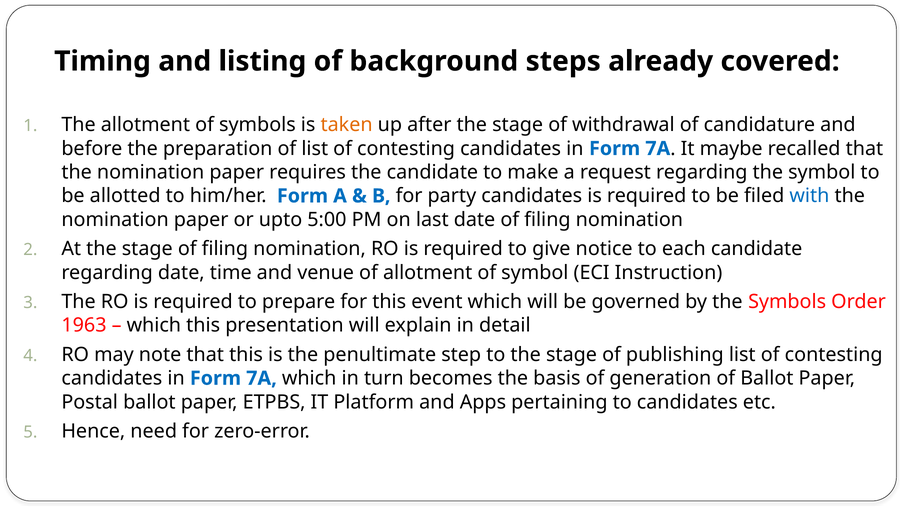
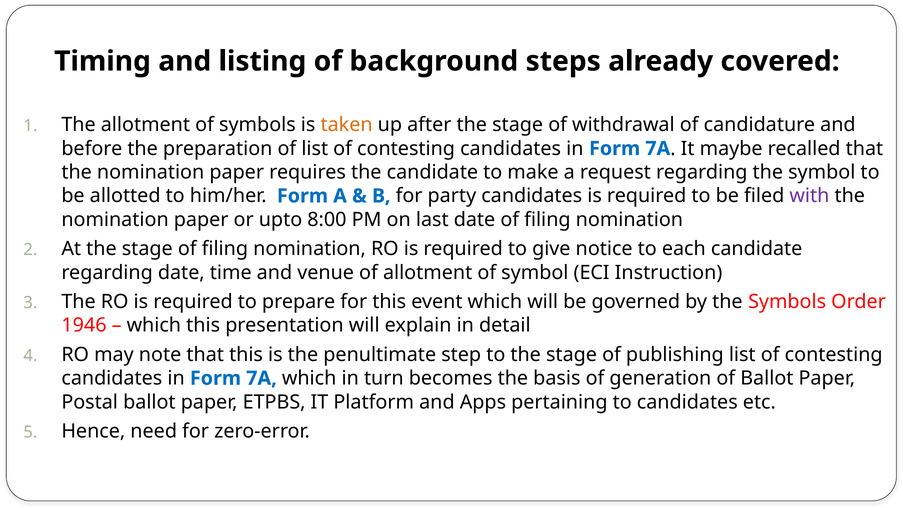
with colour: blue -> purple (809, 196)
5:00: 5:00 -> 8:00 (327, 220)
1963: 1963 -> 1946 (84, 325)
